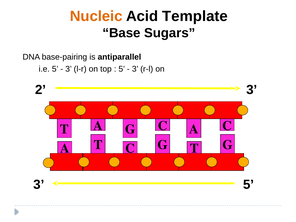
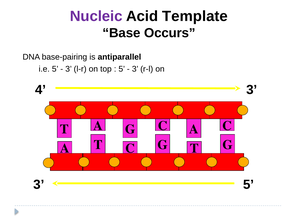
Nucleic colour: orange -> purple (96, 16)
Sugars: Sugars -> Occurs (170, 33)
2: 2 -> 4 (41, 90)
